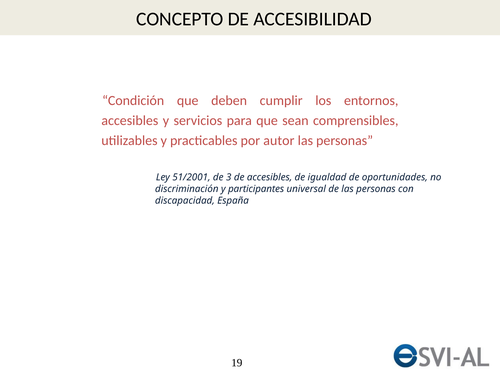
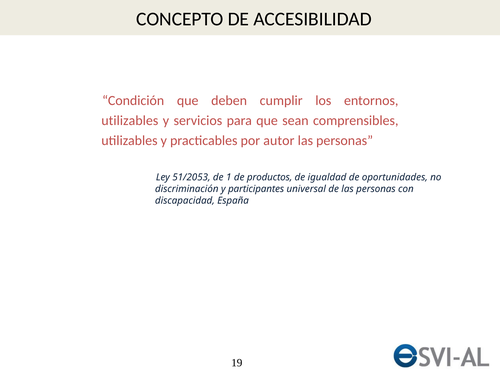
accesibles: accesibles -> utilizables (130, 121)
51/2001: 51/2001 -> 51/2053 (191, 177)
3: 3 -> 1 (229, 177)
de accesibles: accesibles -> productos (270, 177)
